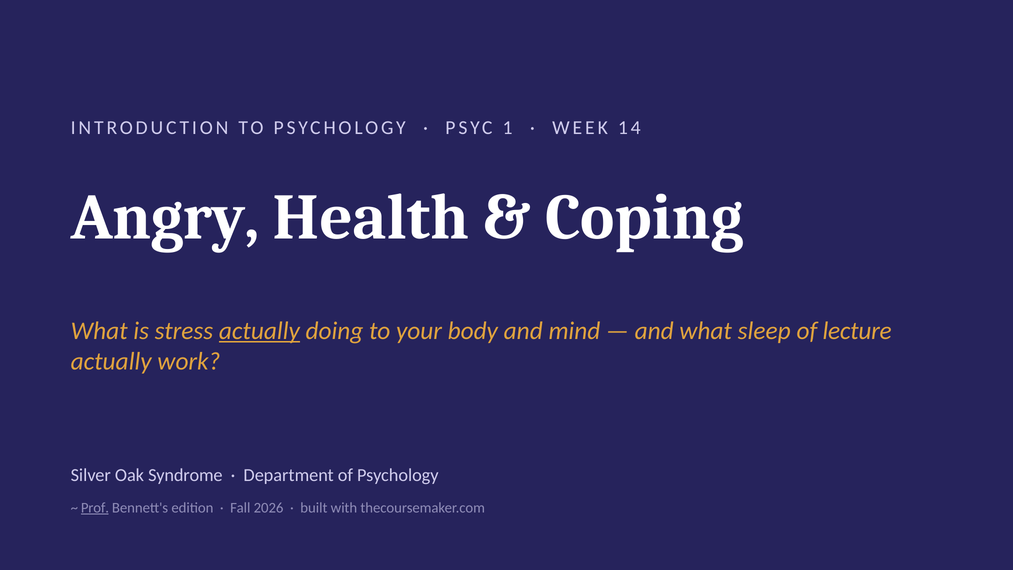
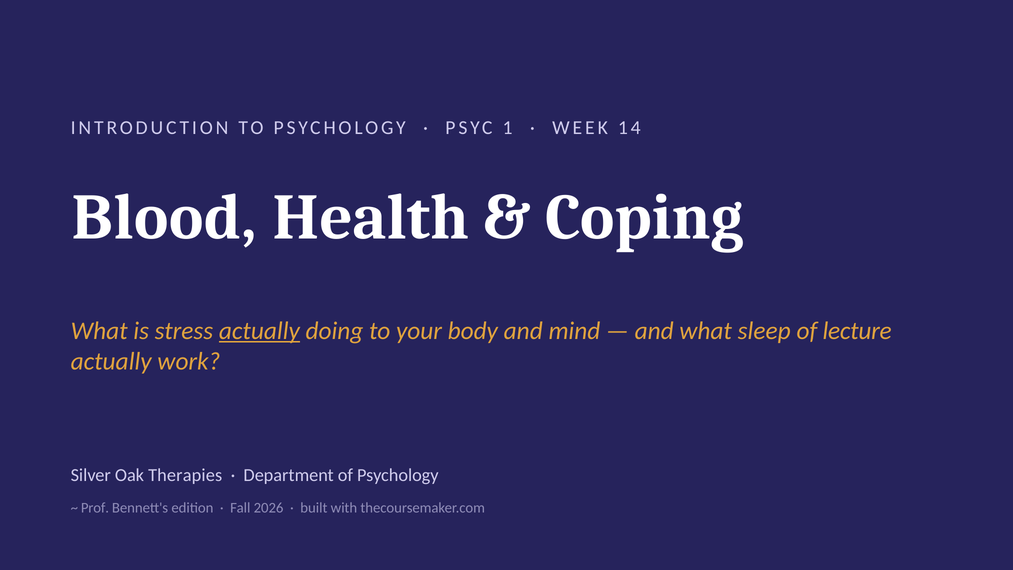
Angry: Angry -> Blood (164, 217)
Syndrome: Syndrome -> Therapies (185, 475)
Prof underline: present -> none (95, 507)
